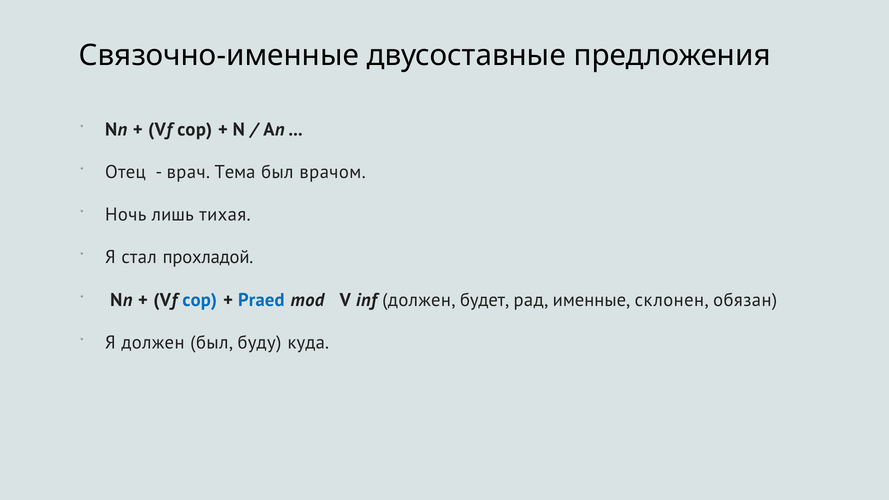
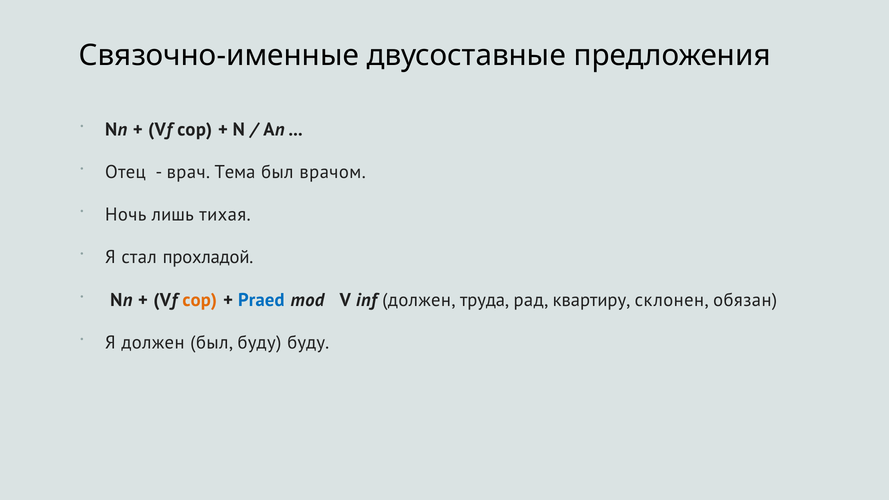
cop colour: blue -> orange (200, 300)
будет: будет -> труда (485, 300)
именные: именные -> квартиру (592, 300)
буду куда: куда -> буду (308, 343)
